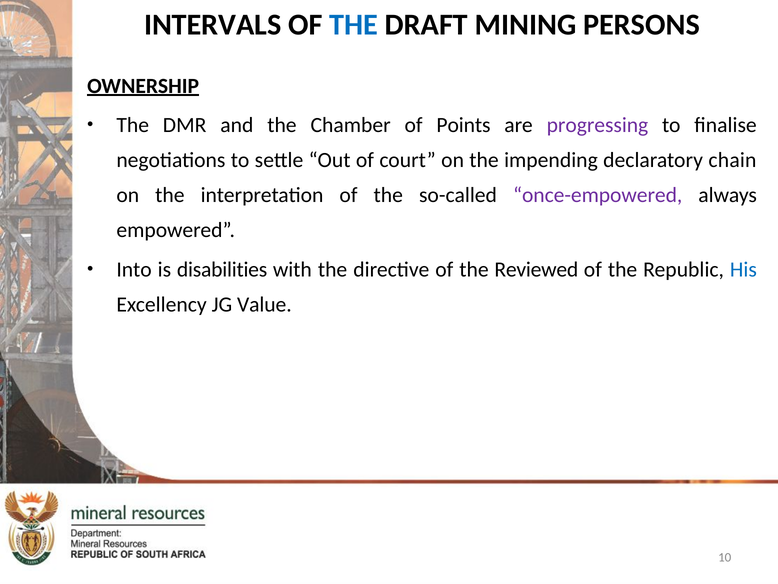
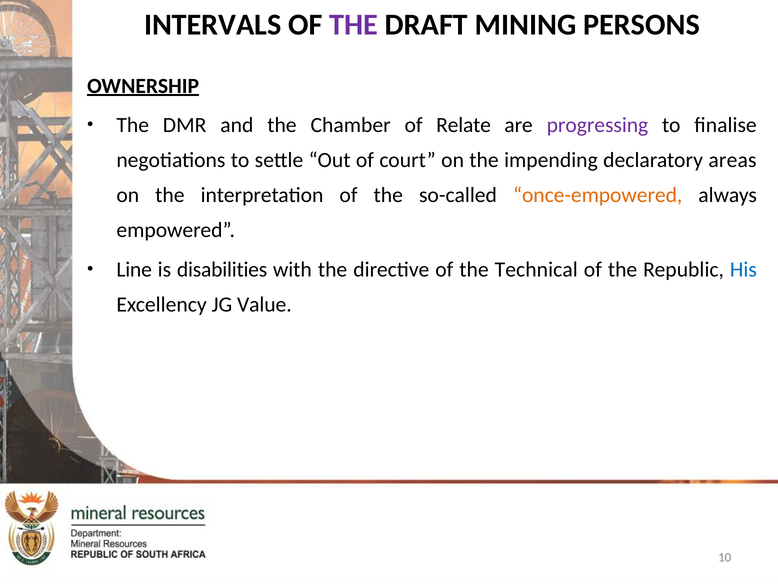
THE colour: blue -> purple (354, 25)
Points: Points -> Relate (464, 125)
chain: chain -> areas (732, 160)
once-empowered colour: purple -> orange (598, 195)
Into: Into -> Line (134, 269)
Reviewed: Reviewed -> Technical (536, 269)
